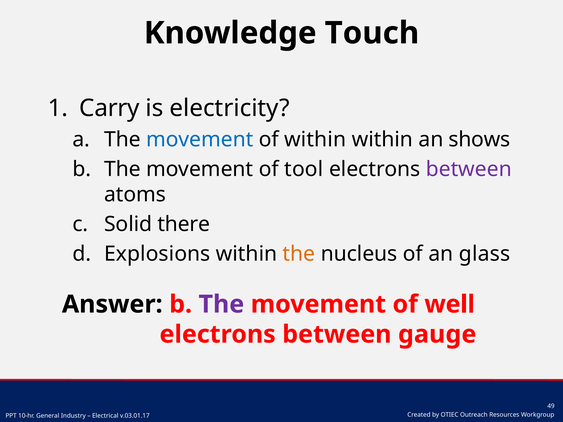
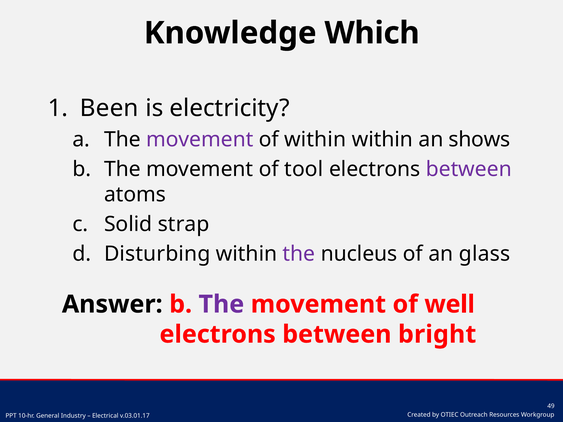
Touch: Touch -> Which (372, 33)
Carry: Carry -> Been (109, 108)
movement colour: blue -> purple (200, 140)
there: there -> strap (184, 224)
Explosions: Explosions -> Disturbing (157, 254)
the colour: orange -> purple (299, 254)
gauge: gauge -> bright (437, 335)
